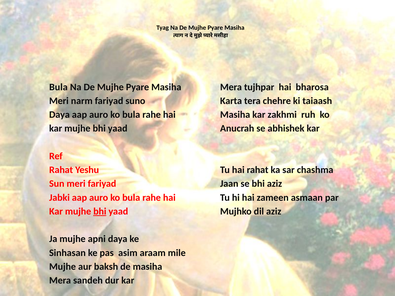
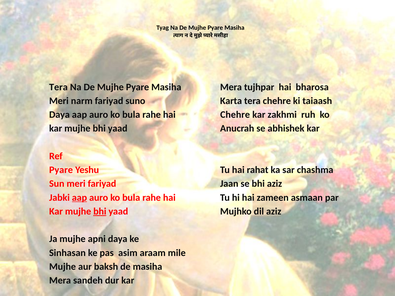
Bula: Bula -> Tera (58, 87)
Masiha: Masiha -> Chehre (235, 115)
Rahat: Rahat -> Pyare (61, 170)
aap underline: none -> present (79, 198)
